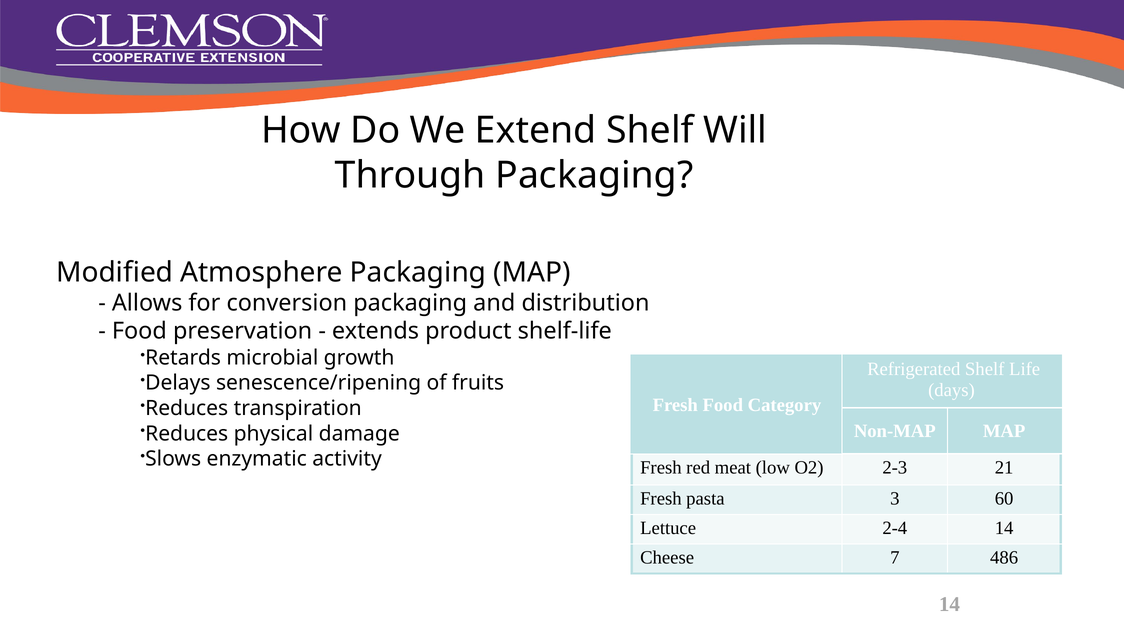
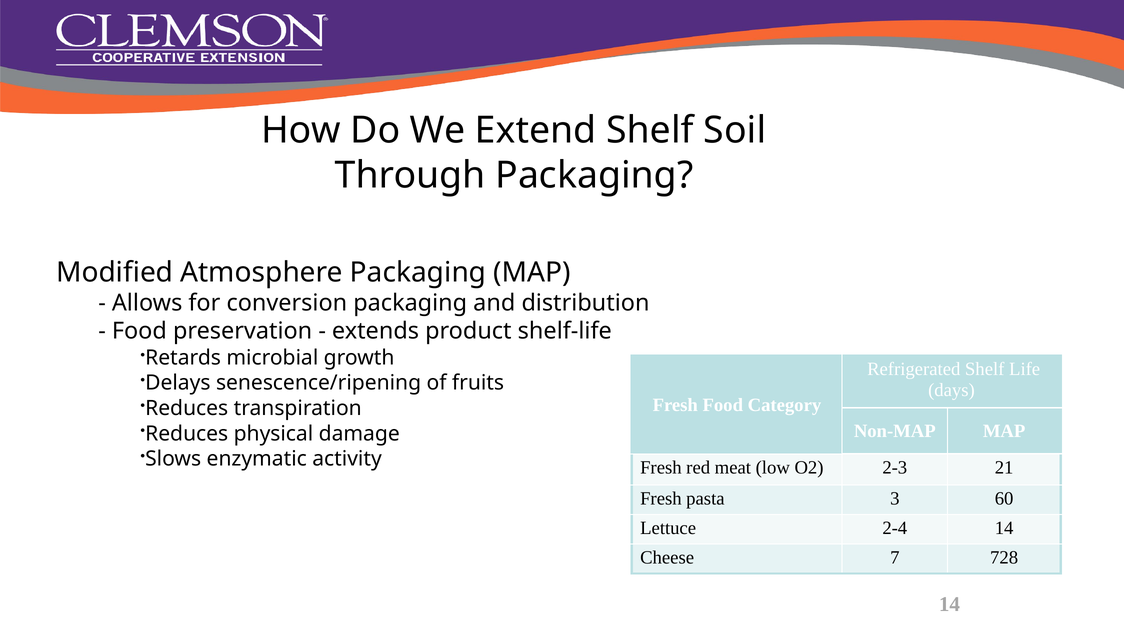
Will: Will -> Soil (735, 130)
486: 486 -> 728 (1004, 558)
